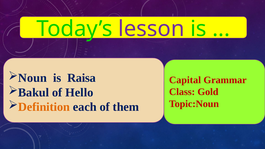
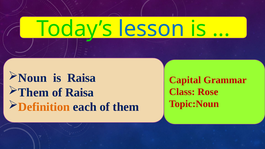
lesson colour: purple -> blue (151, 29)
Bakul: Bakul -> Them (34, 92)
of Hello: Hello -> Raisa (80, 92)
Gold: Gold -> Rose (208, 92)
